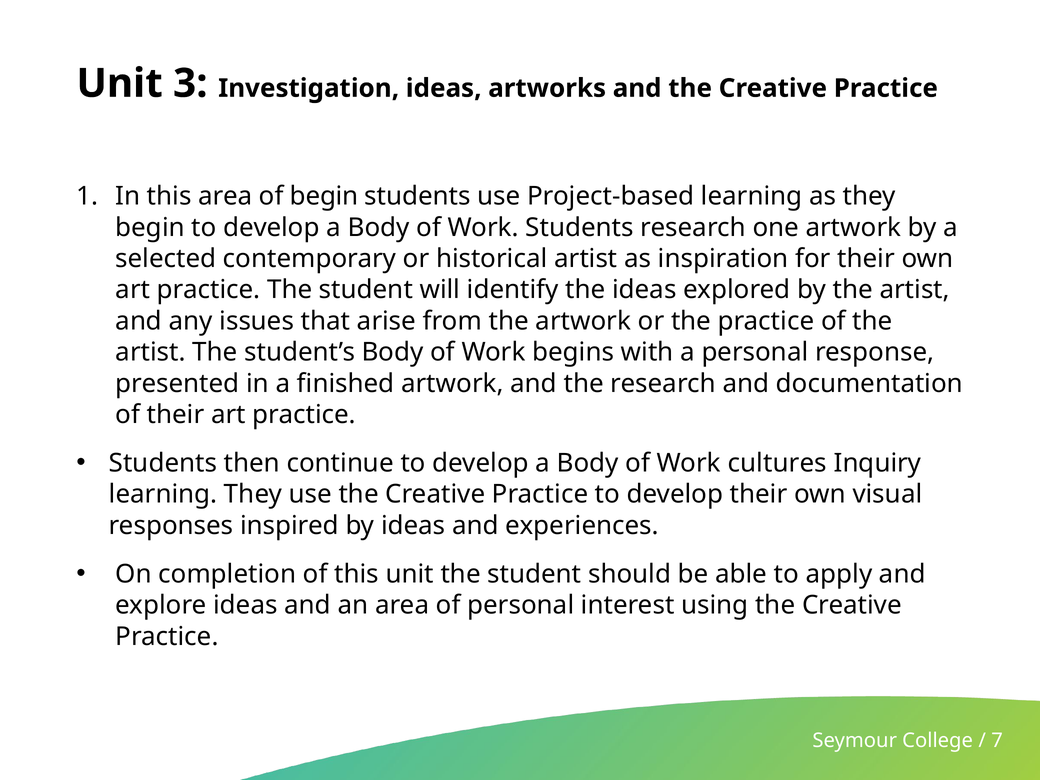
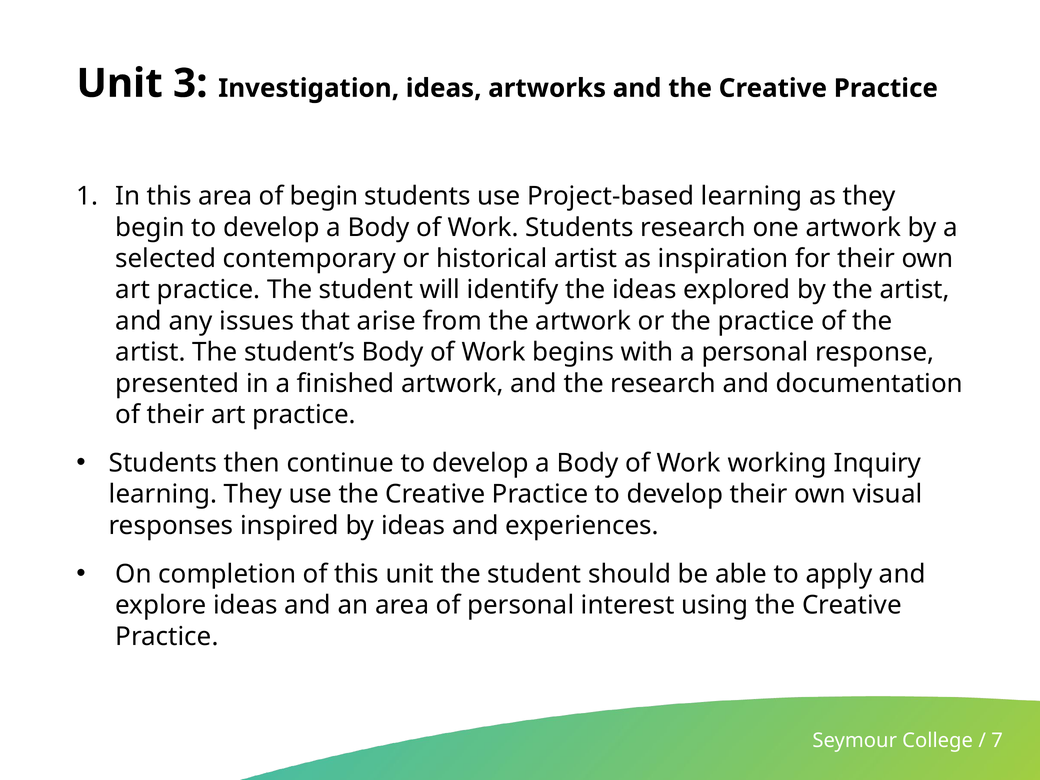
cultures: cultures -> working (777, 463)
